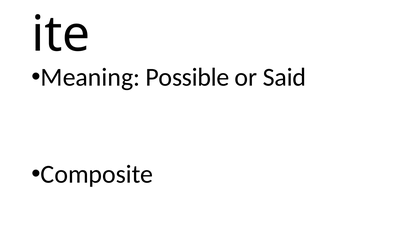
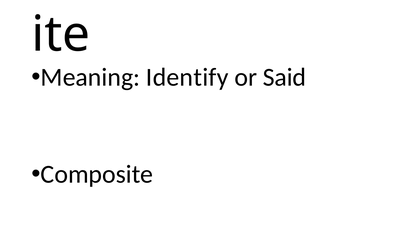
Possible: Possible -> Identify (187, 77)
